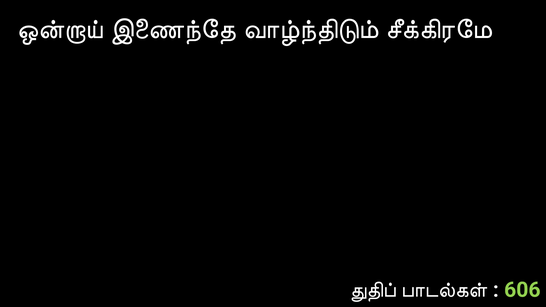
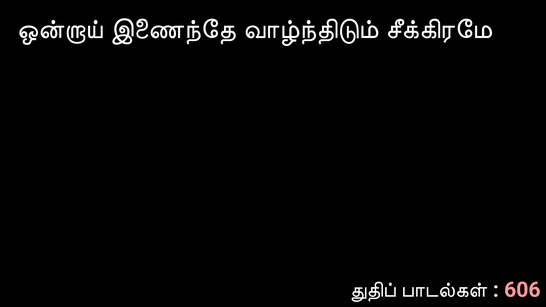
606 colour: light green -> pink (522, 290)
